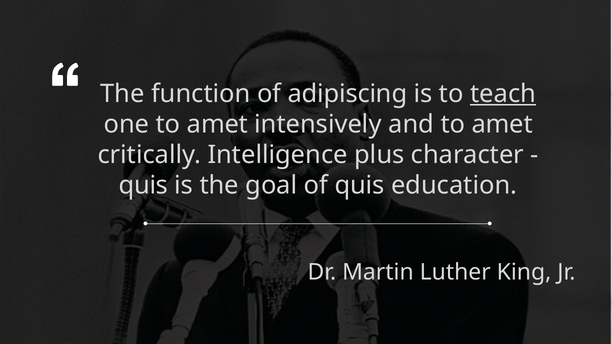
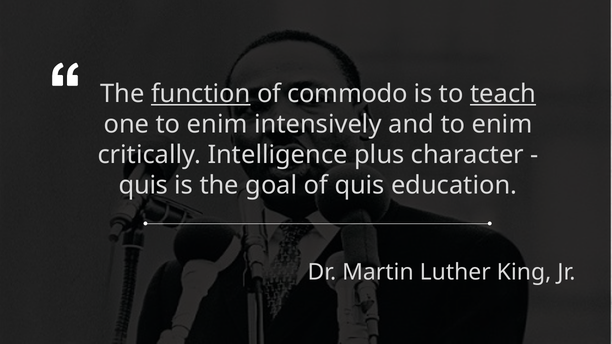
function underline: none -> present (201, 94)
adipiscing: adipiscing -> commodo (348, 94)
one to amet: amet -> enim (217, 124)
and to amet: amet -> enim (502, 124)
